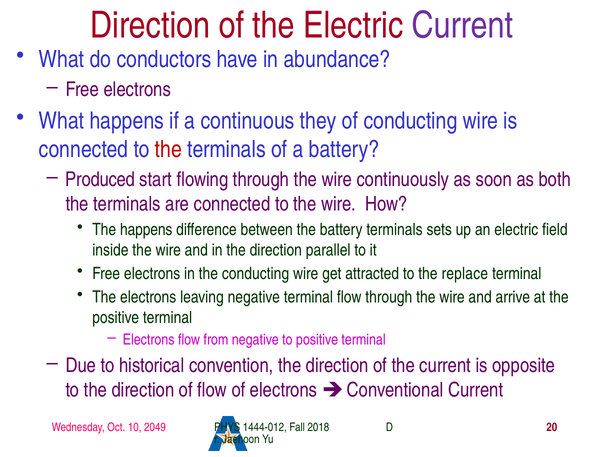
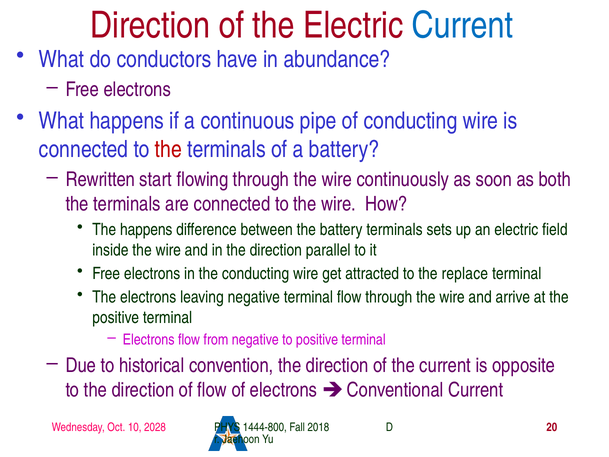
Current colour: purple -> blue (462, 25)
they: they -> pipe (318, 121)
Produced: Produced -> Rewritten (100, 180)
2049: 2049 -> 2028 (155, 427)
1444-012: 1444-012 -> 1444-800 (265, 427)
